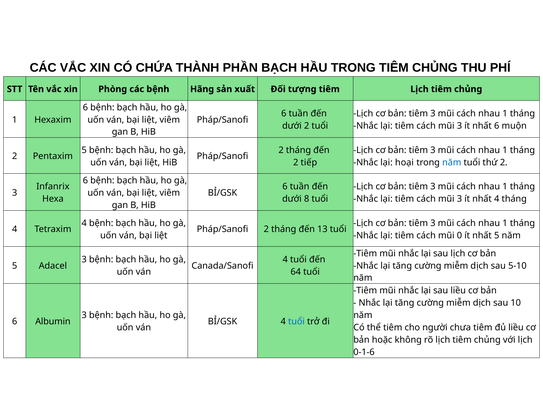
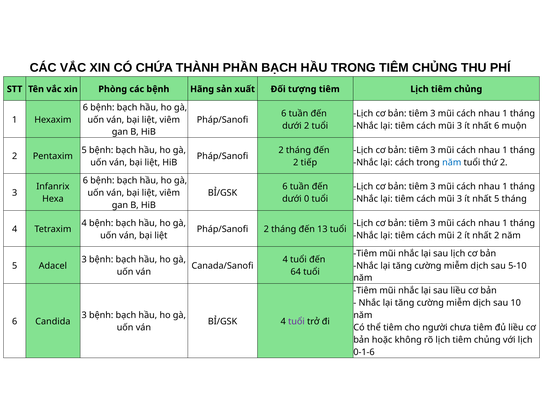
lại hoại: hoại -> cách (405, 162)
8: 8 -> 0 (307, 199)
nhất 4: 4 -> 5 (497, 199)
mũi 0: 0 -> 2 (459, 236)
nhất 5: 5 -> 2 (497, 236)
Albumin: Albumin -> Candida (53, 322)
tuổi colour: blue -> purple (296, 322)
